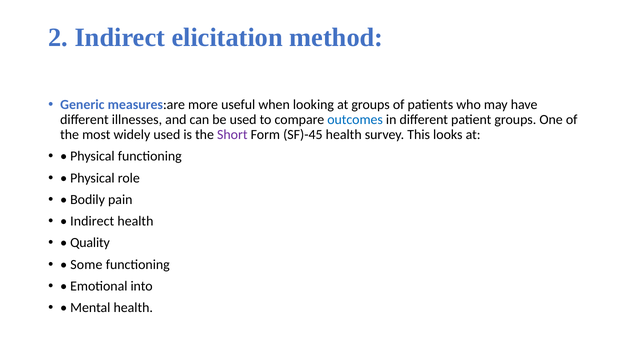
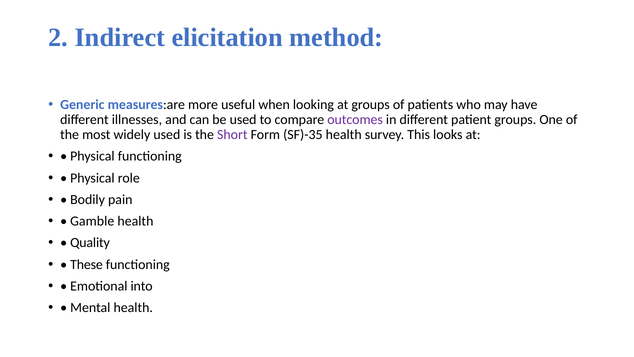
outcomes colour: blue -> purple (355, 120)
SF)-45: SF)-45 -> SF)-35 (303, 135)
Indirect: Indirect -> Gamble (92, 221)
Some: Some -> These (87, 264)
